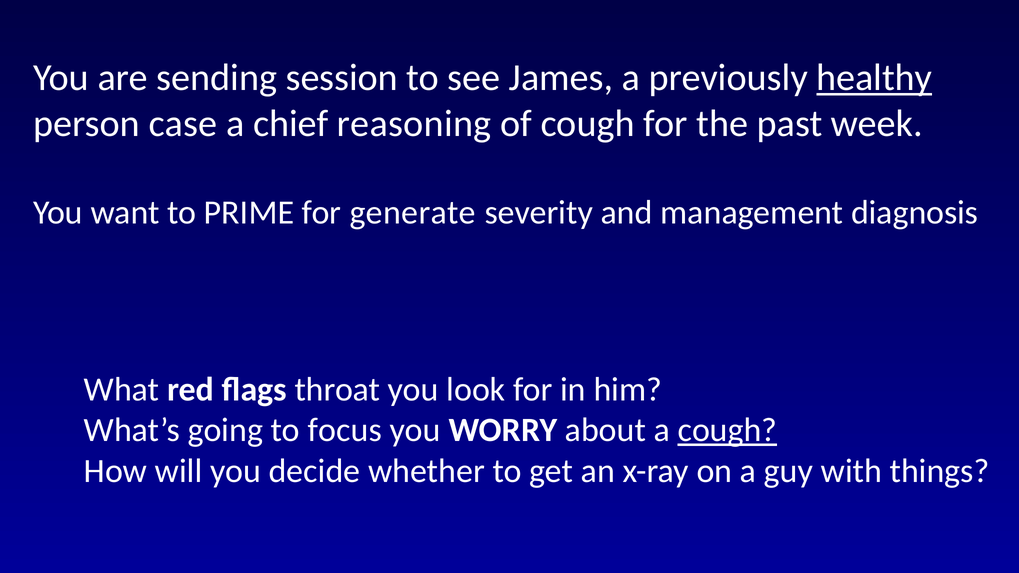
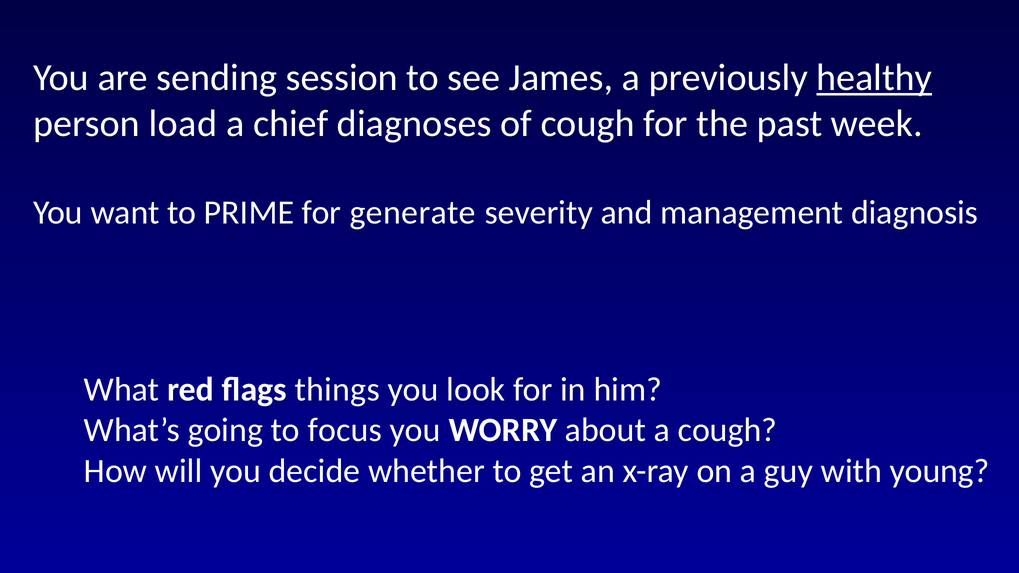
case: case -> load (183, 124)
reasoning: reasoning -> diagnoses (414, 124)
throat: throat -> things (337, 390)
cough underline: present -> none (727, 430)
things: things -> young (940, 471)
